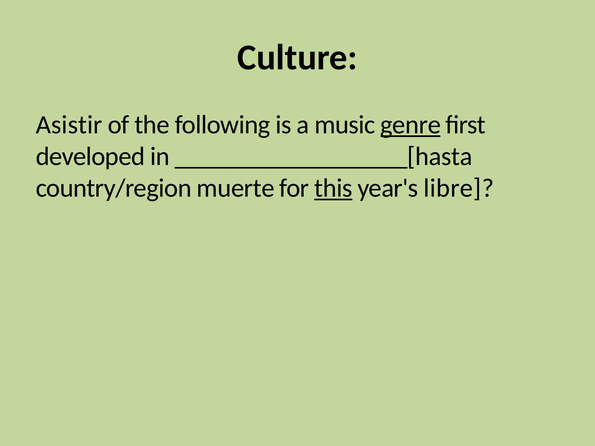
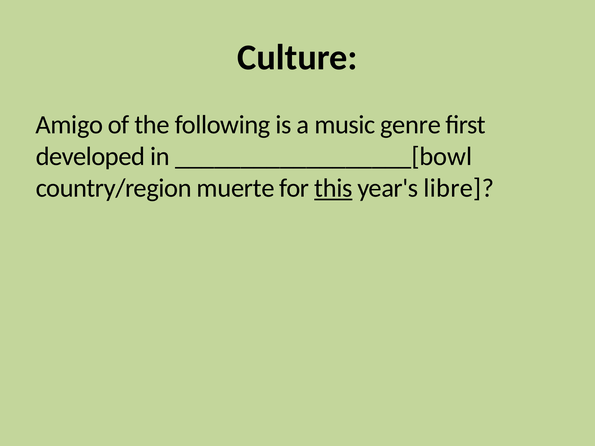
Asistir: Asistir -> Amigo (69, 125)
genre underline: present -> none (411, 125)
__________________[hasta: __________________[hasta -> __________________[bowl (324, 157)
